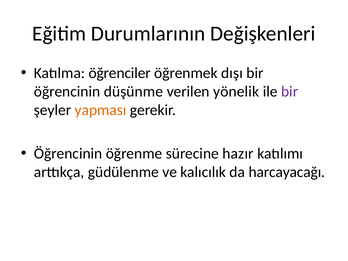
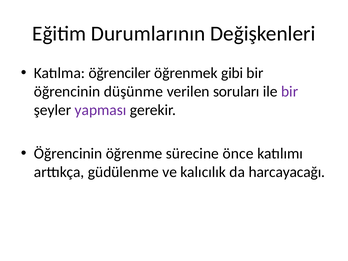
dışı: dışı -> gibi (232, 73)
yönelik: yönelik -> soruları (236, 92)
yapması colour: orange -> purple (101, 110)
hazır: hazır -> önce (238, 153)
